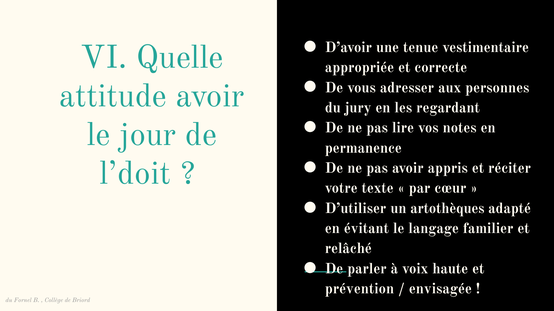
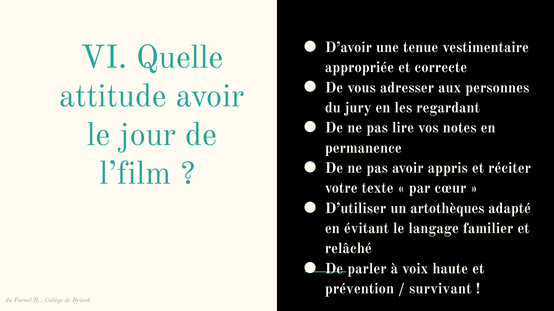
l’doit: l’doit -> l’film (135, 174)
envisagée: envisagée -> survivant (440, 289)
